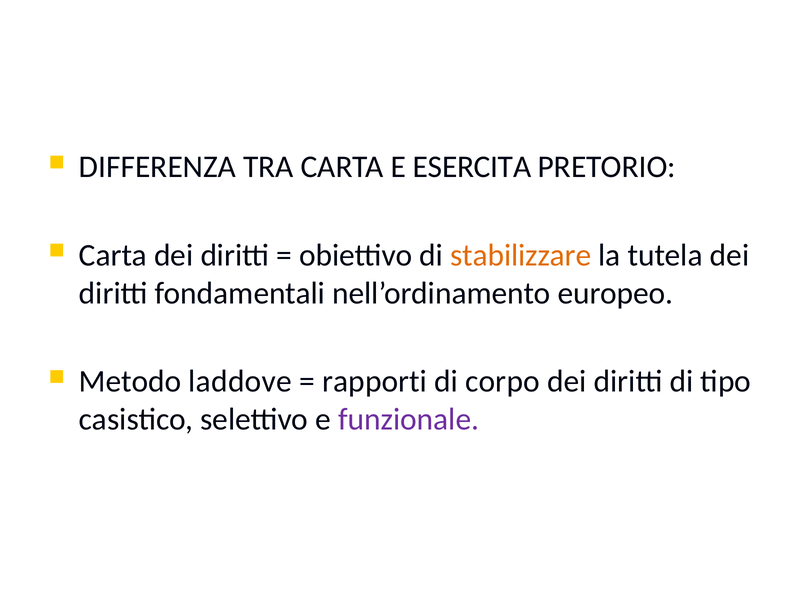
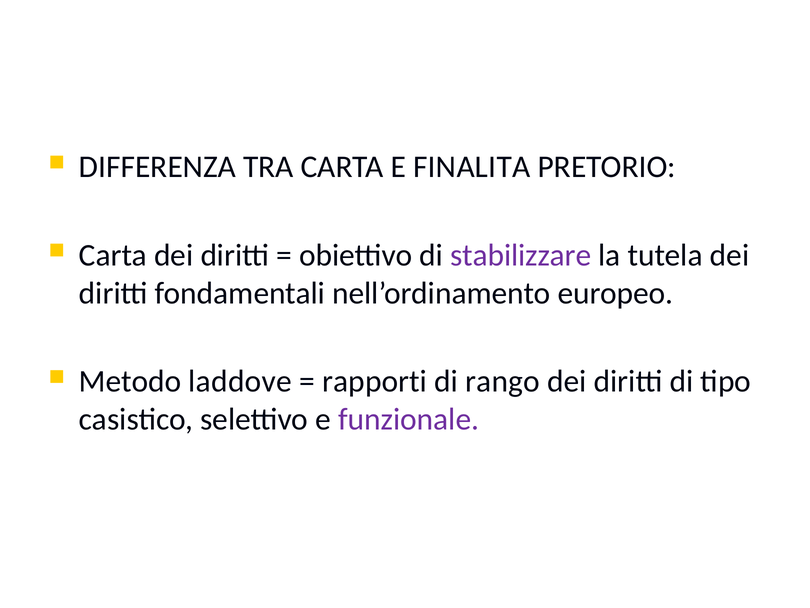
ESERCITA: ESERCITA -> FINALITA (472, 167)
stabilizzare colour: orange -> purple (521, 255)
corpo: corpo -> rango (503, 381)
